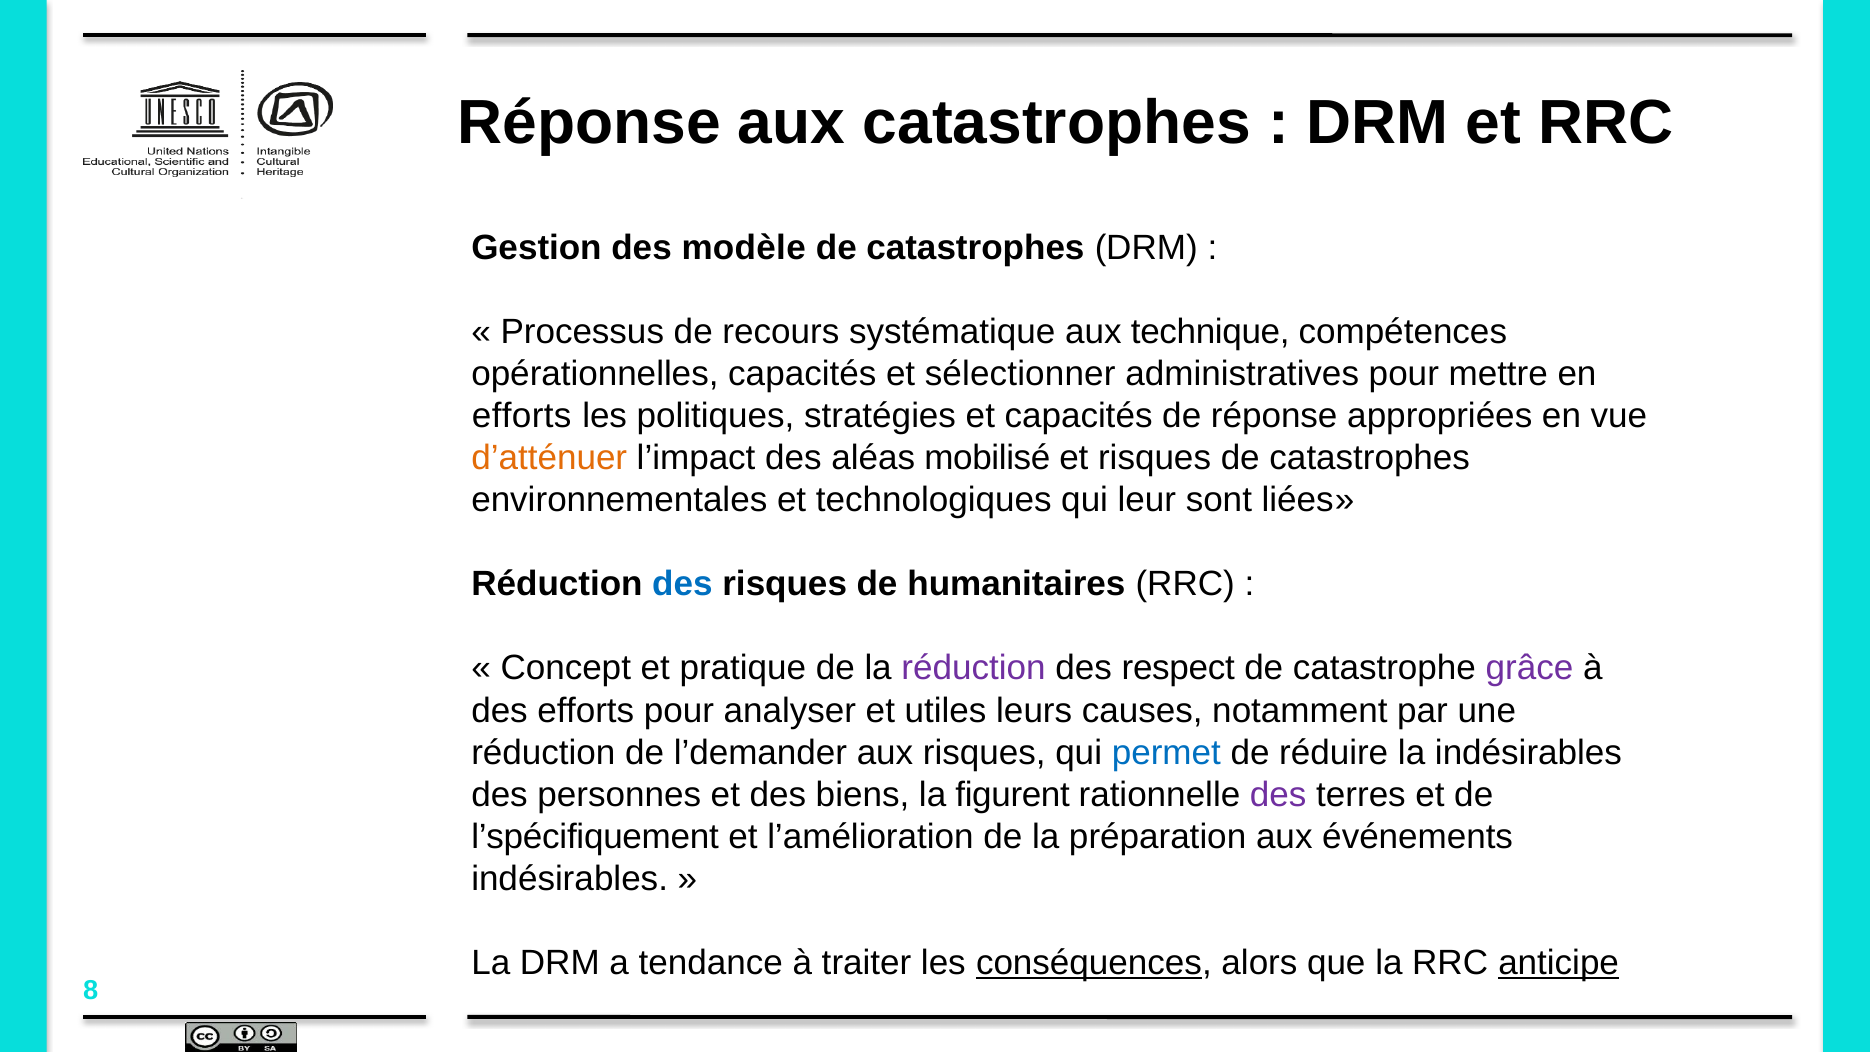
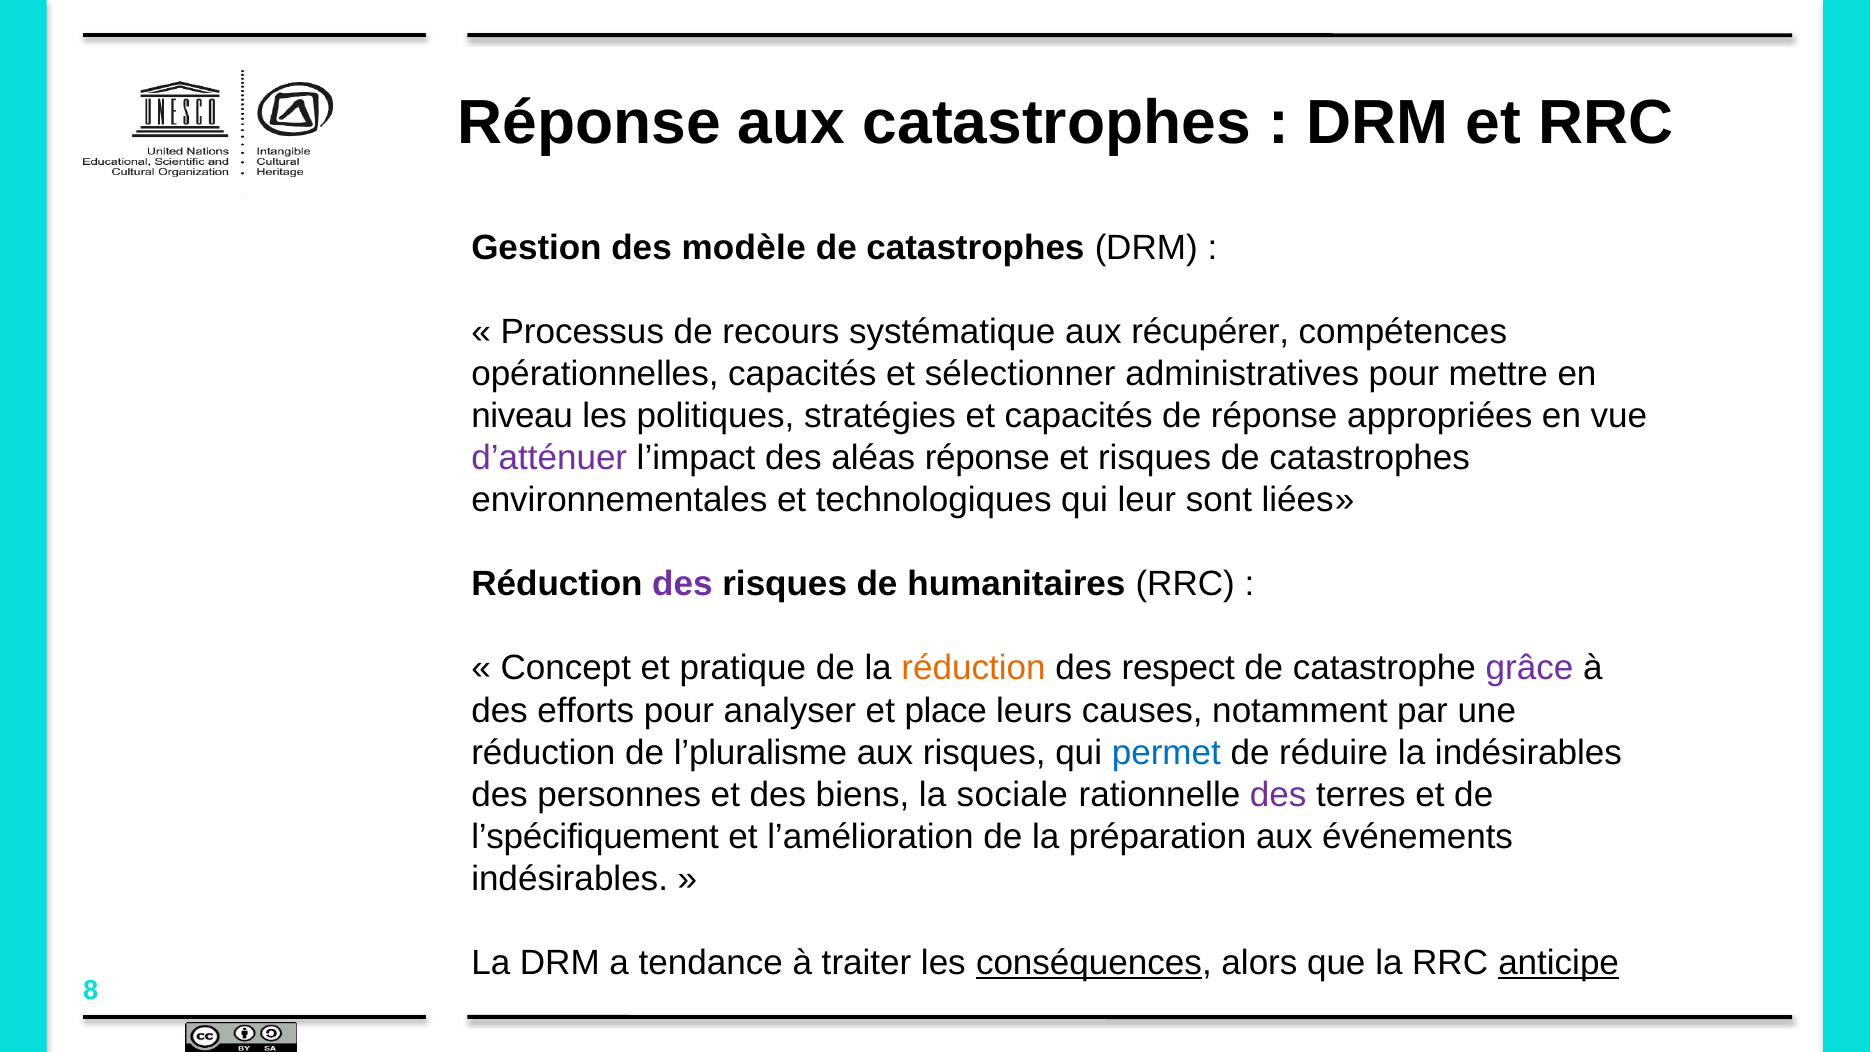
technique: technique -> récupérer (1210, 332)
efforts: efforts -> niveau (522, 416)
d’atténuer colour: orange -> purple (549, 458)
aléas mobilisé: mobilisé -> réponse (987, 458)
des colour: blue -> purple (682, 584)
réduction colour: purple -> orange (974, 668)
utiles: utiles -> place (946, 710)
l’demander: l’demander -> l’pluralisme (760, 752)
figurent: figurent -> sociale (1012, 795)
